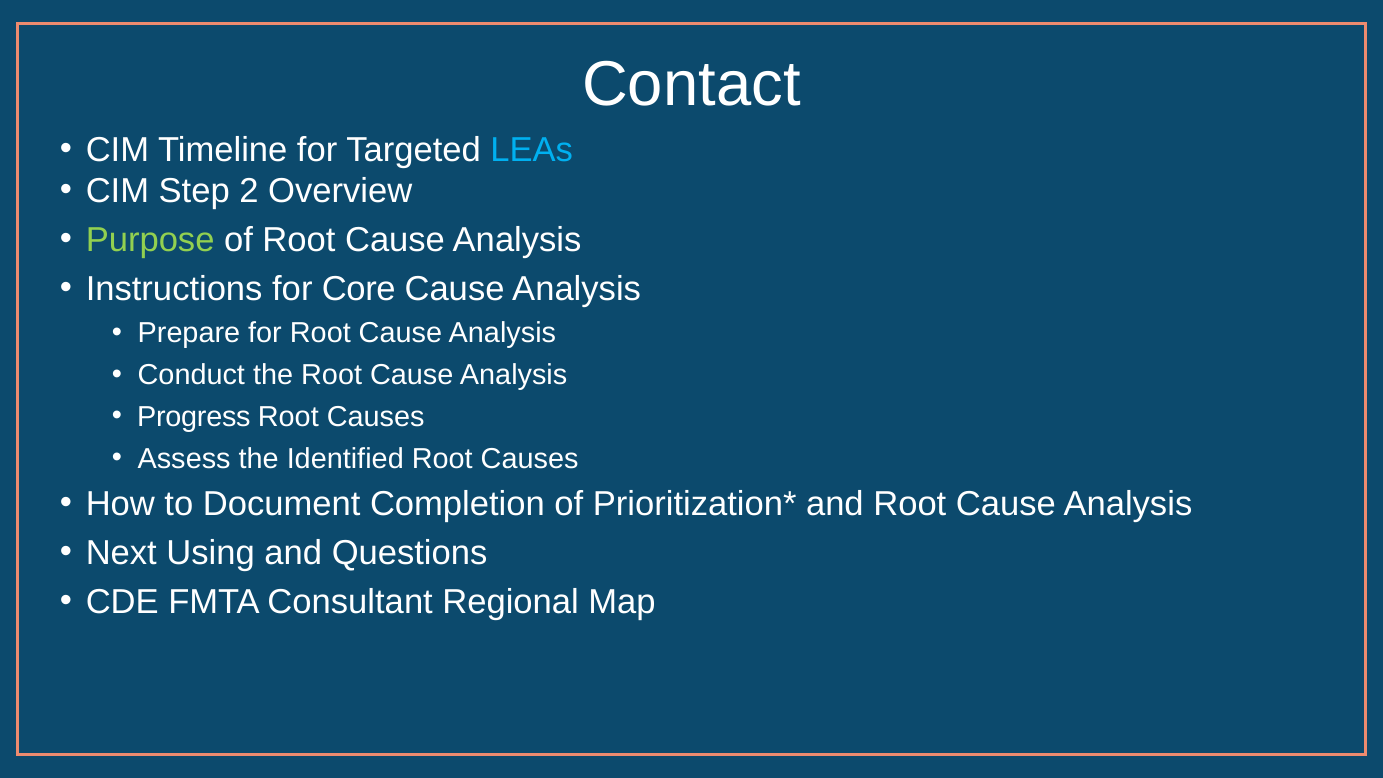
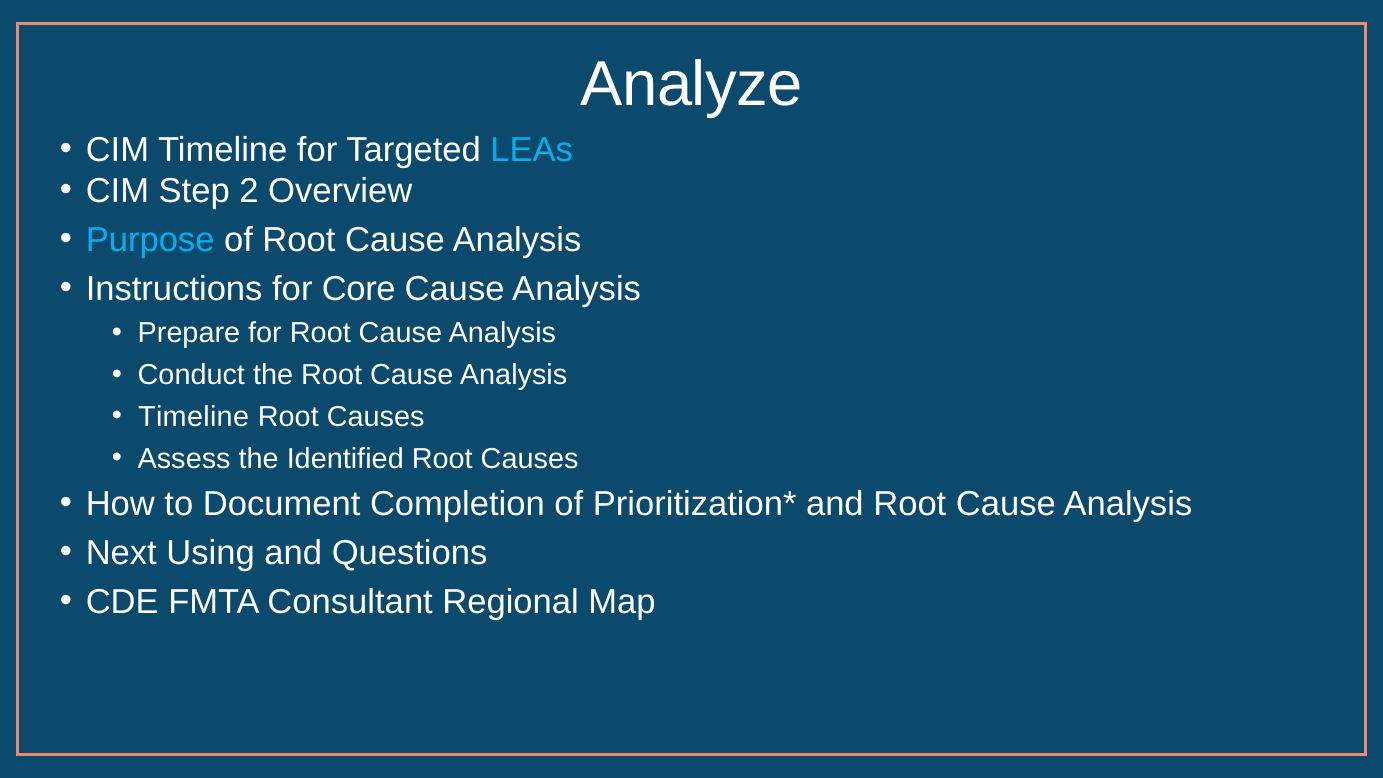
Contact: Contact -> Analyze (692, 84)
Purpose colour: light green -> light blue (150, 240)
Progress: Progress -> Timeline (194, 417)
